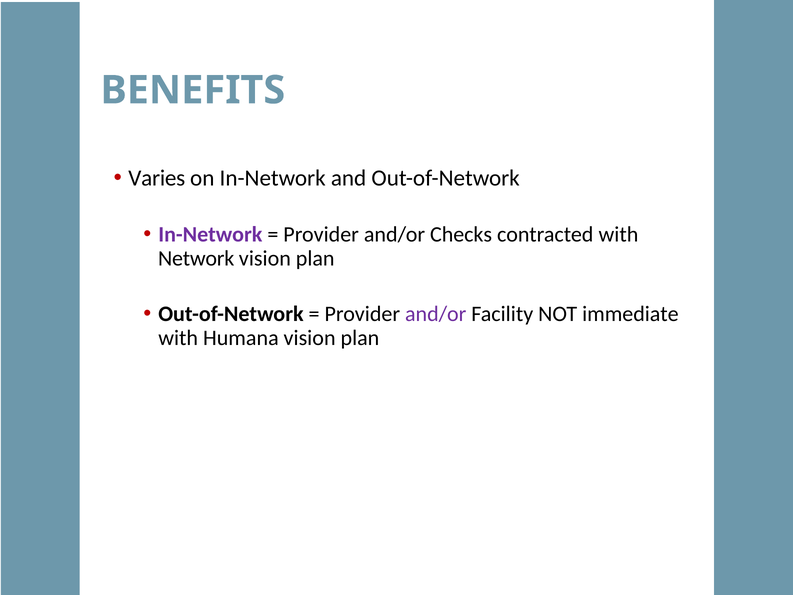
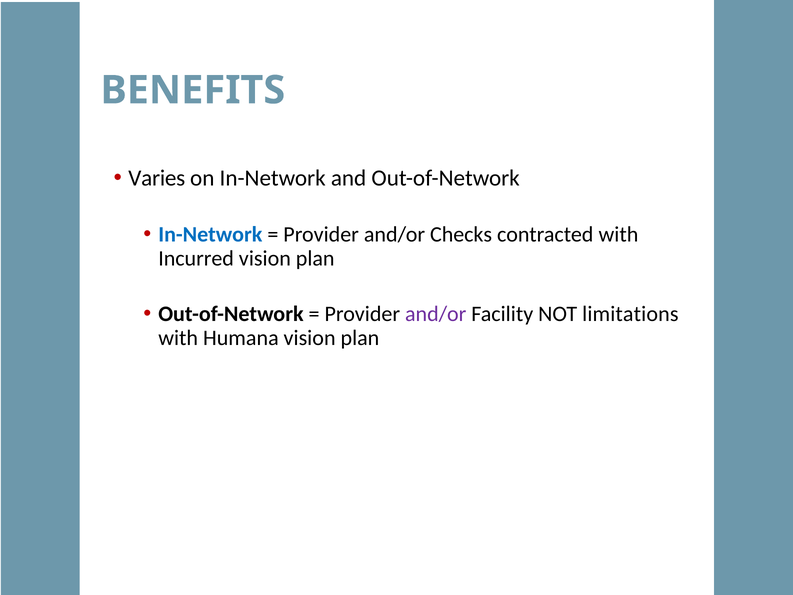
In-Network colour: purple -> blue (210, 234)
Network: Network -> Incurred (196, 258)
immediate: immediate -> limitations (630, 314)
